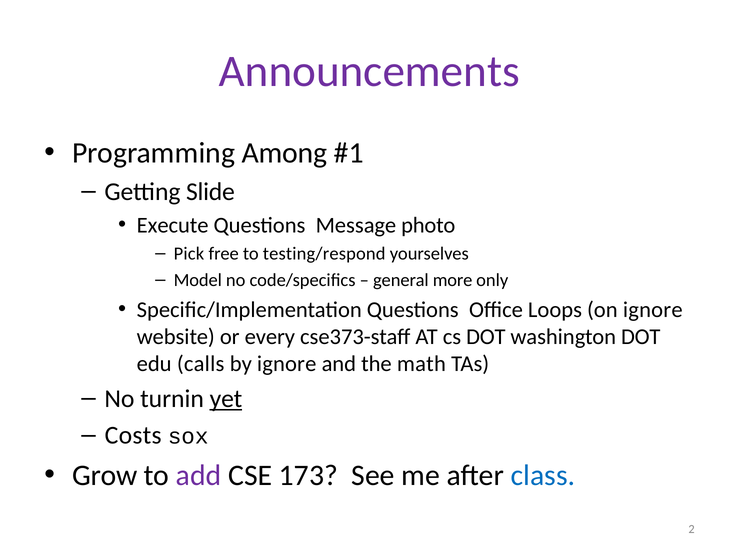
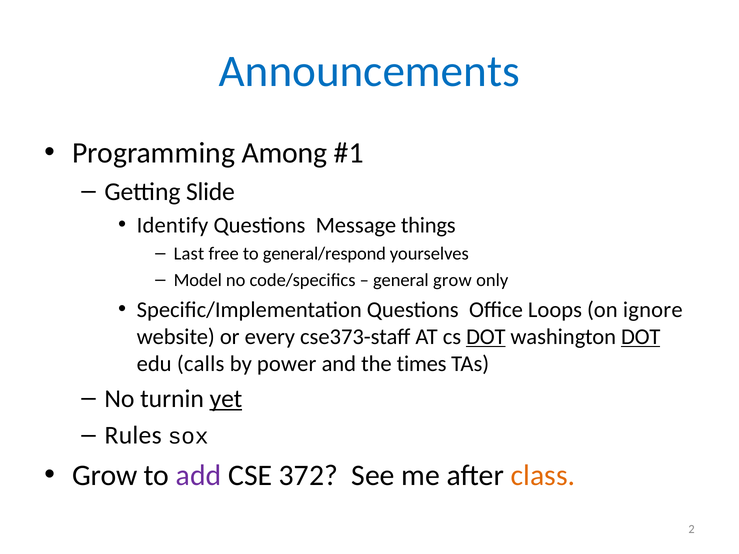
Announcements colour: purple -> blue (369, 72)
Execute: Execute -> Identify (173, 225)
photo: photo -> things (428, 225)
Pick: Pick -> Last (189, 254)
testing/respond: testing/respond -> general/respond (324, 254)
general more: more -> grow (452, 280)
DOT underline: none -> present (486, 337)
DOT underline: none -> present (641, 337)
by ignore: ignore -> power (287, 364)
math: math -> times (422, 364)
Costs: Costs -> Rules (133, 436)
173: 173 -> 372 (308, 476)
class colour: blue -> orange (543, 476)
